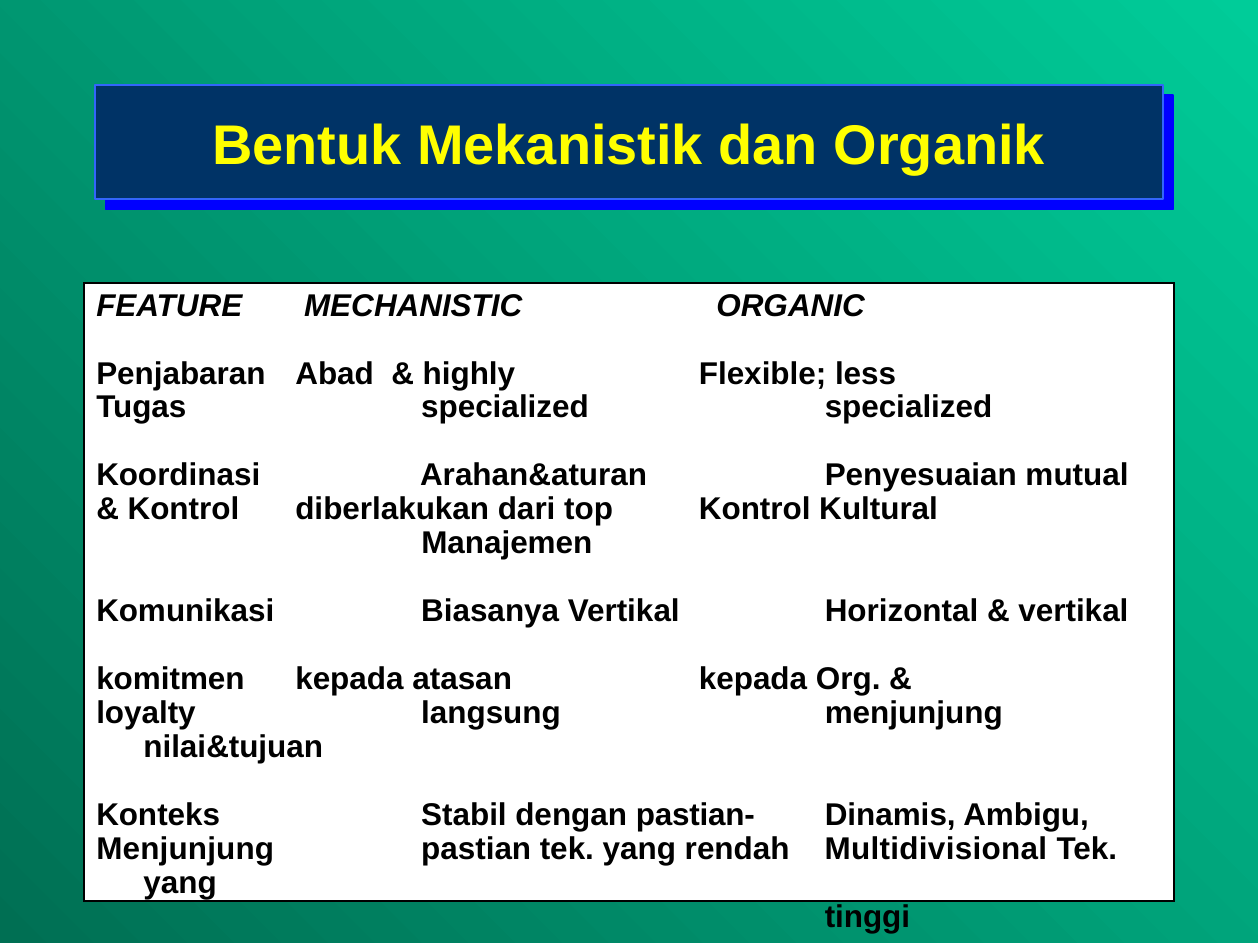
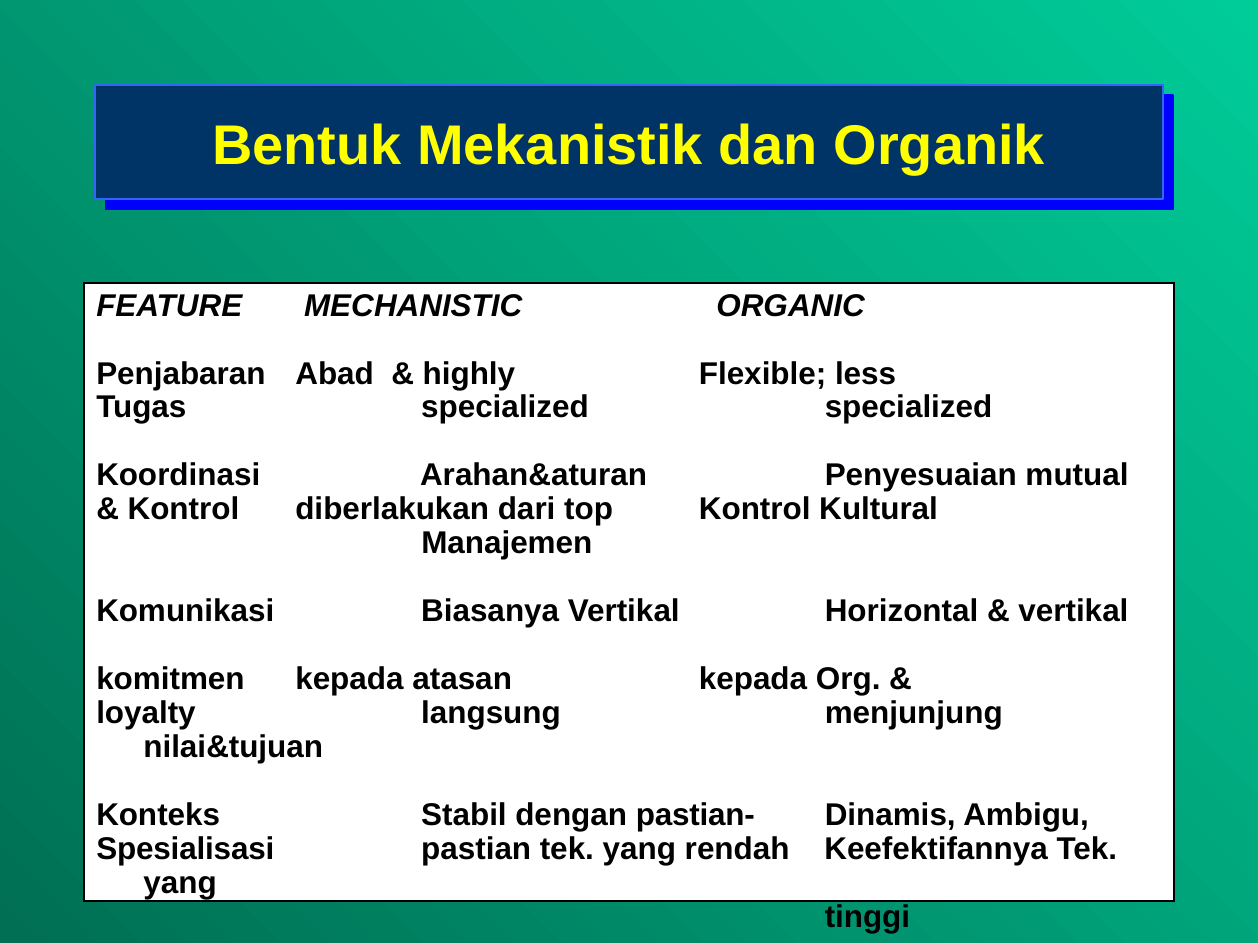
Menjunjung: Menjunjung -> Spesialisasi (185, 849)
Multidivisional: Multidivisional -> Keefektifannya (936, 849)
